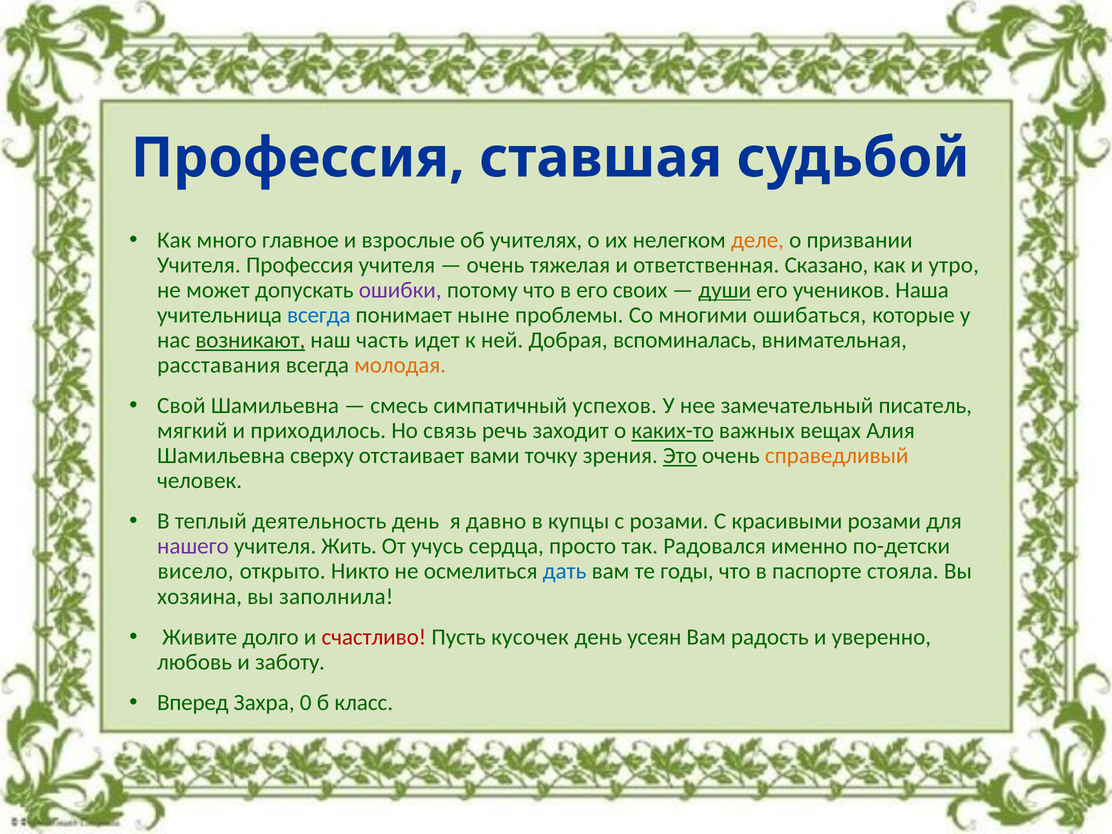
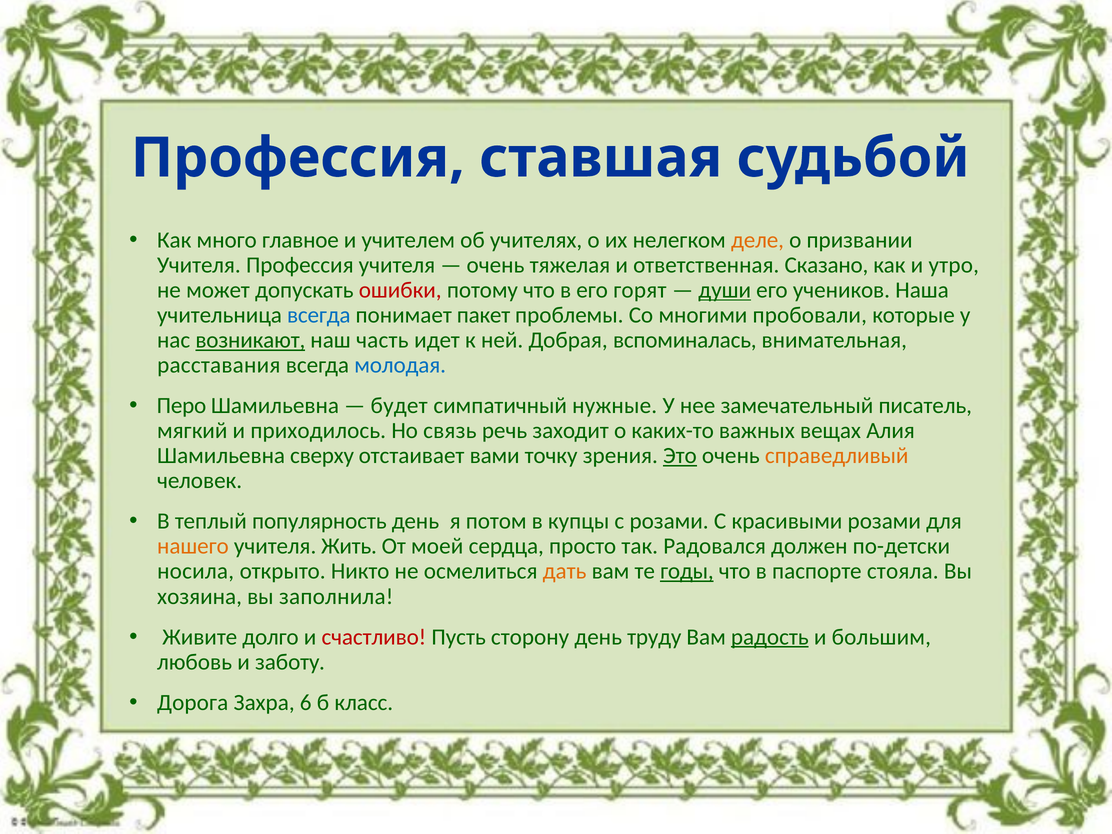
взрослые: взрослые -> учителем (408, 240)
ошибки colour: purple -> red (400, 290)
своих: своих -> горят (640, 290)
ныне: ныне -> пакет (484, 315)
ошибаться: ошибаться -> пробовали (810, 315)
молодая colour: orange -> blue (400, 365)
Свой: Свой -> Перо (182, 406)
смесь: смесь -> будет (399, 406)
успехов: успехов -> нужные (615, 406)
каких-то underline: present -> none (673, 431)
деятельность: деятельность -> популярность (319, 521)
давно: давно -> потом (496, 521)
нашего colour: purple -> orange (193, 546)
учусь: учусь -> моей (437, 546)
именно: именно -> должен (809, 546)
висело: висело -> носила (196, 571)
дать colour: blue -> orange (565, 571)
годы underline: none -> present (687, 571)
кусочек: кусочек -> сторону (530, 637)
усеян: усеян -> труду (654, 637)
радость underline: none -> present (770, 637)
уверенно: уверенно -> большим (881, 637)
Вперед: Вперед -> Дорога (193, 702)
0: 0 -> 6 (306, 702)
